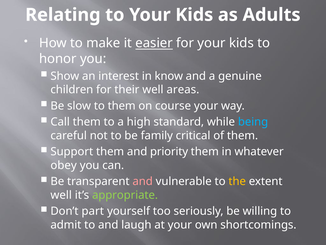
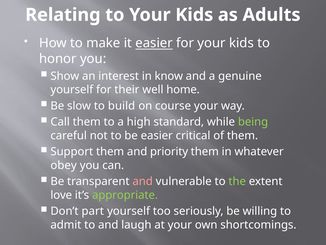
children: children -> yourself (72, 89)
areas: areas -> home (183, 89)
to them: them -> build (122, 106)
being colour: light blue -> light green (253, 122)
be family: family -> easier (157, 135)
the colour: yellow -> light green (237, 181)
well: well -> love (61, 195)
